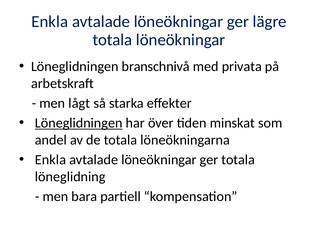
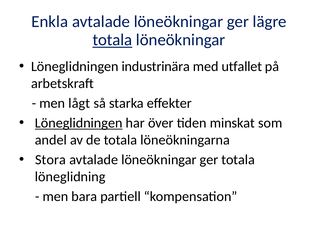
totala underline: none -> present (112, 40)
branschnivå: branschnivå -> industrinära (156, 67)
privata: privata -> utfallet (242, 67)
Enkla: Enkla -> Stora (50, 160)
